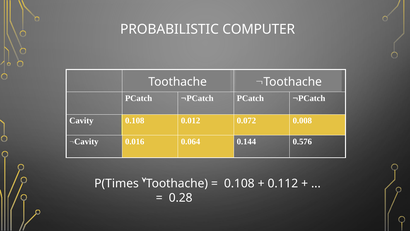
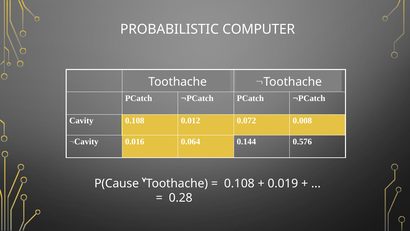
P(Times: P(Times -> P(Cause (117, 183)
0.112: 0.112 -> 0.019 (283, 183)
